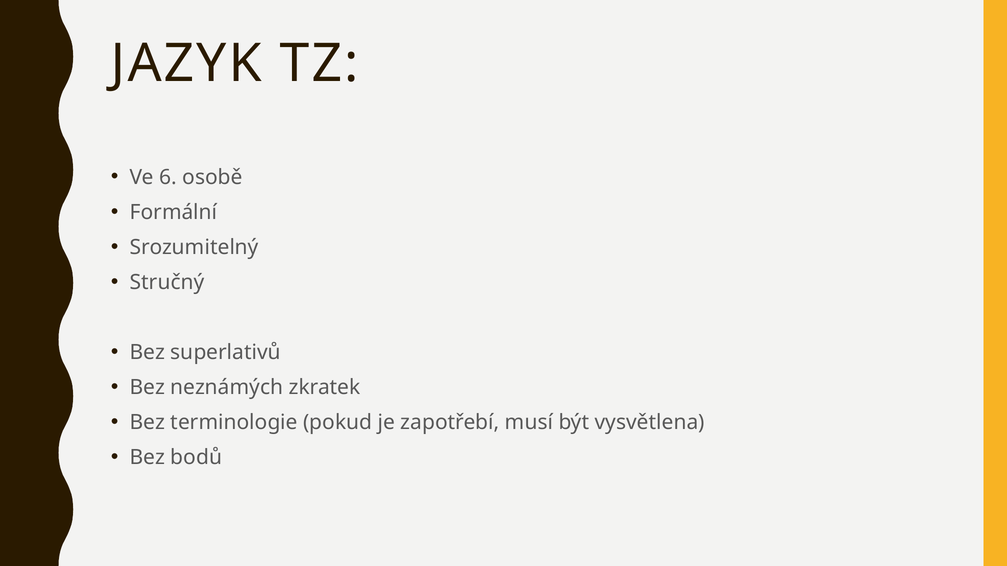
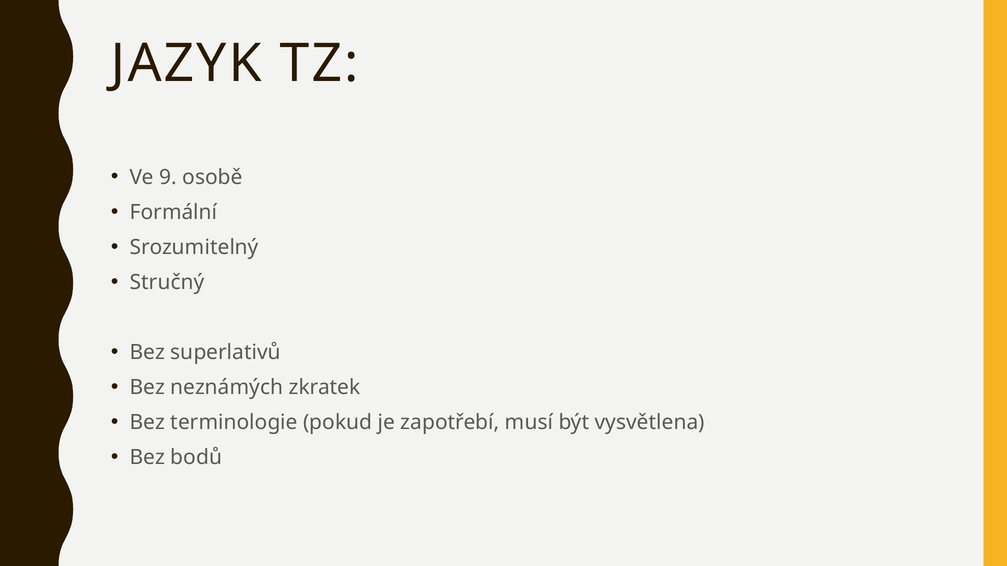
6: 6 -> 9 (168, 177)
